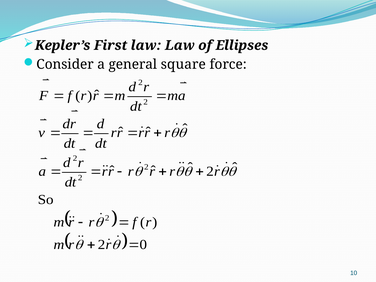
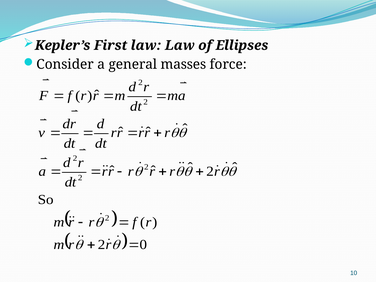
square: square -> masses (183, 64)
